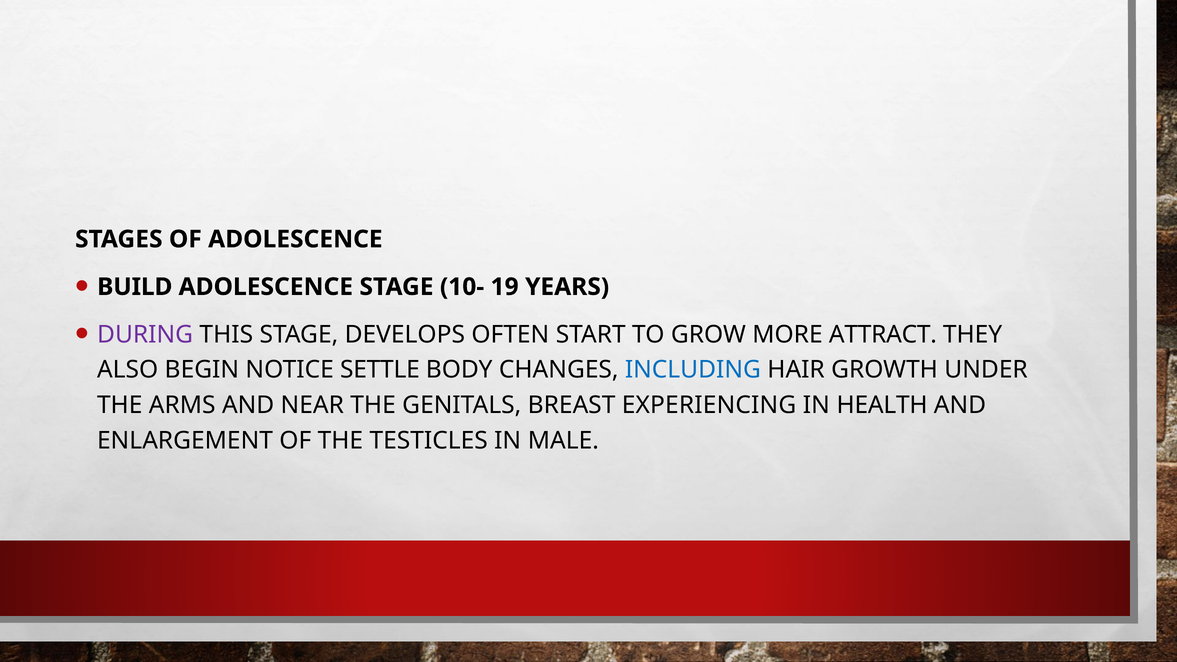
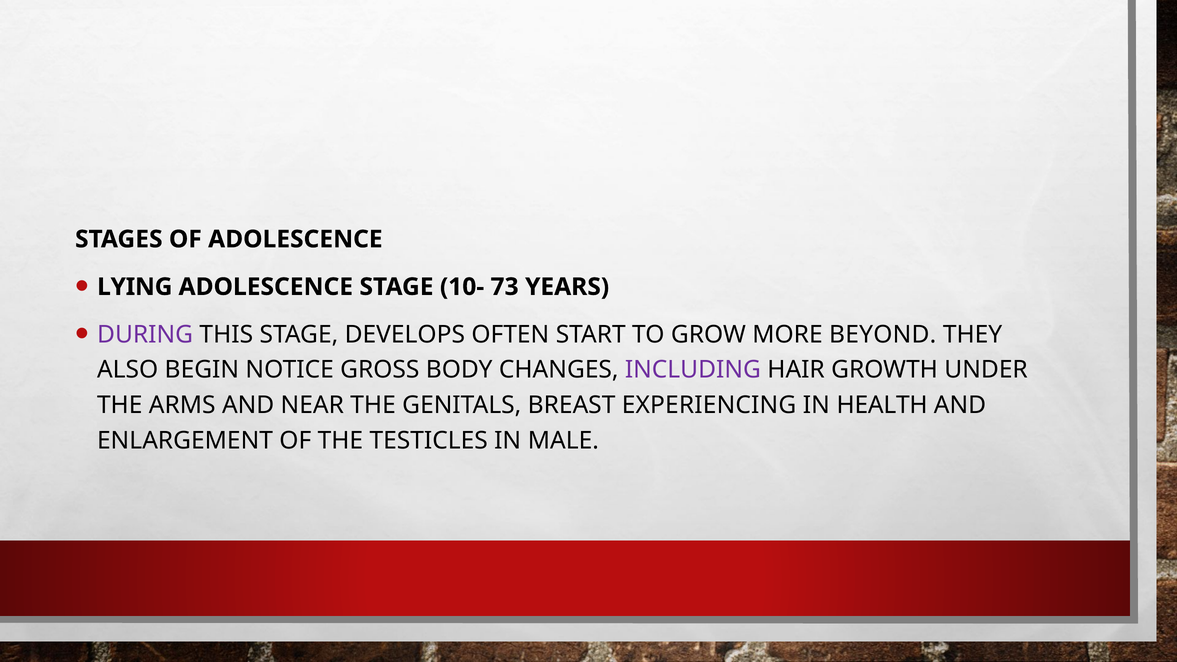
BUILD: BUILD -> LYING (135, 287)
19: 19 -> 73 (505, 287)
ATTRACT: ATTRACT -> BEYOND (883, 334)
SETTLE: SETTLE -> GROSS (380, 370)
INCLUDING colour: blue -> purple (693, 370)
